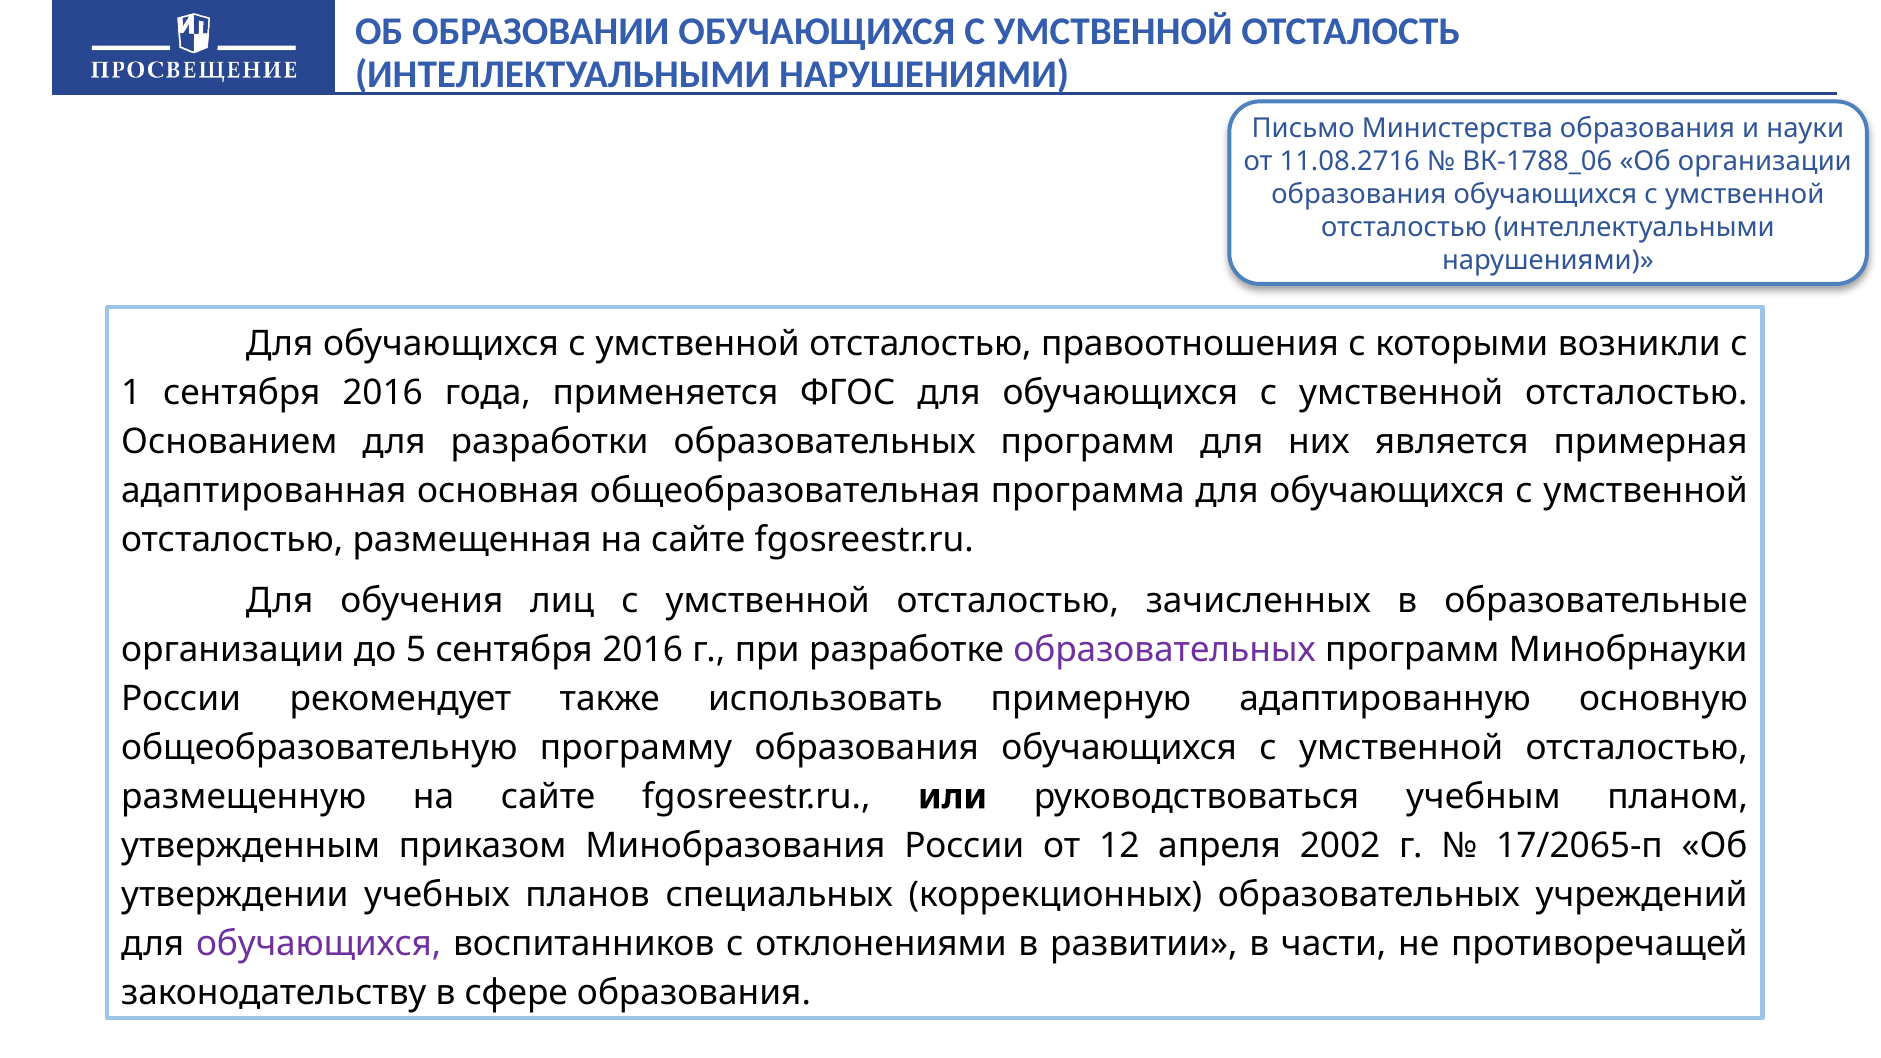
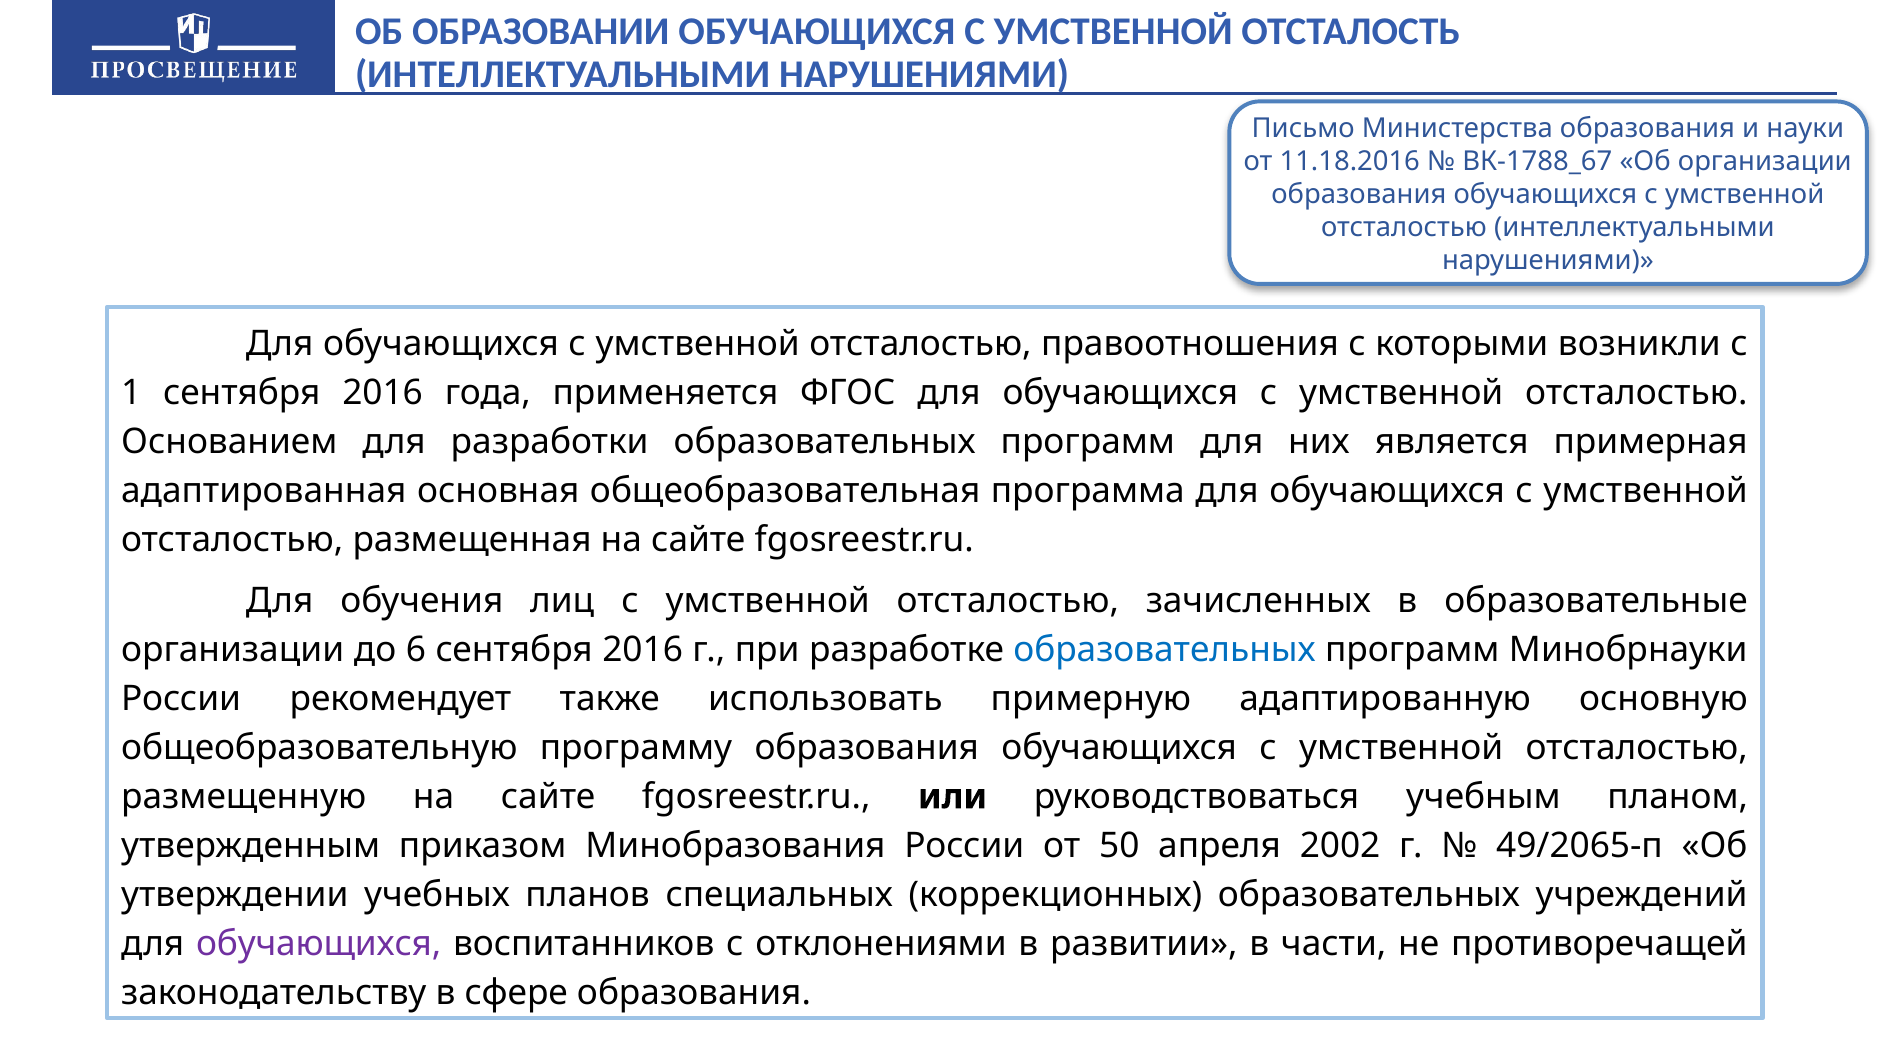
11.08.2716: 11.08.2716 -> 11.18.2016 (1350, 162)
ВК-1788_06: ВК-1788_06 -> ВК-1788_67 (1537, 162)
5: 5 -> 6 (416, 650)
образовательных colour: purple -> blue (1165, 650)
12: 12 -> 50 (1119, 846)
17/2065-п: 17/2065-п -> 49/2065-п (1579, 846)
